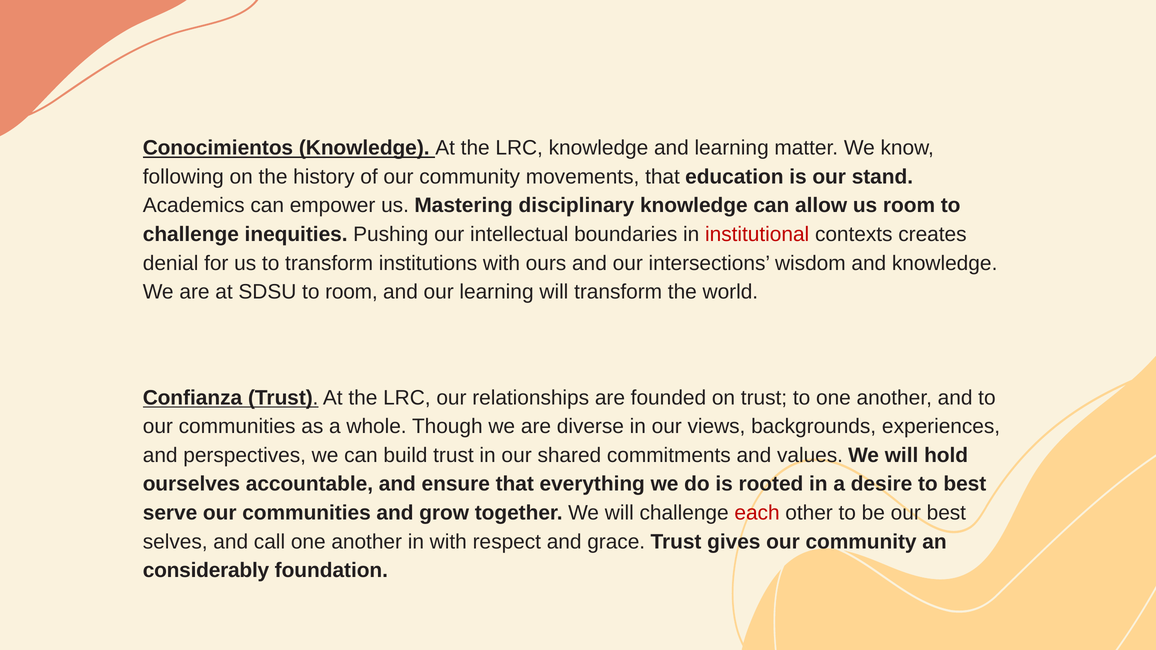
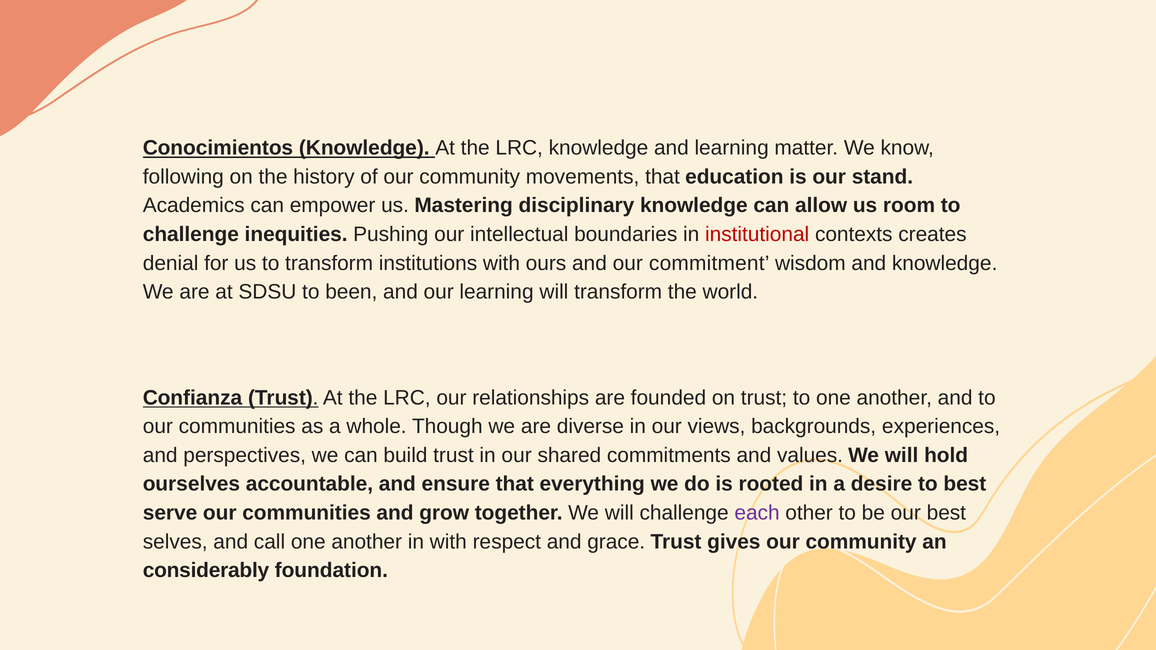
intersections: intersections -> commitment (709, 263)
to room: room -> been (351, 292)
each colour: red -> purple (757, 513)
